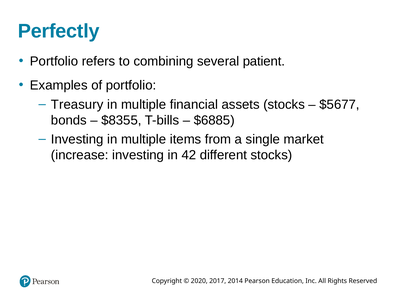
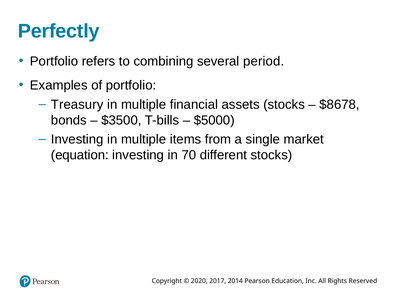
patient: patient -> period (264, 61)
$5677: $5677 -> $8678 (340, 104)
$8355: $8355 -> $3500 (121, 120)
$6885: $6885 -> $5000 (214, 120)
increase: increase -> equation (80, 155)
42: 42 -> 70 (189, 155)
